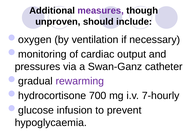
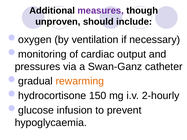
rewarming colour: purple -> orange (80, 81)
700: 700 -> 150 (98, 96)
7-hourly: 7-hourly -> 2-hourly (161, 96)
